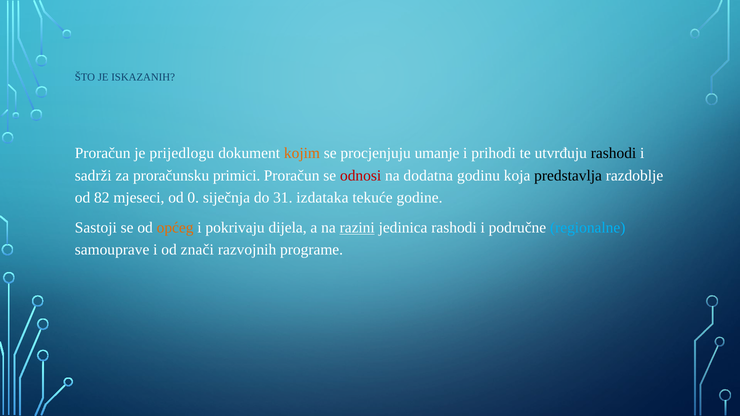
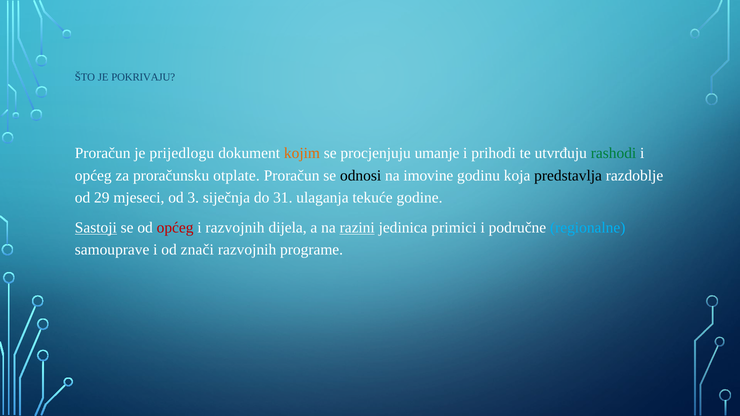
ISKAZANIH: ISKAZANIH -> POKRIVAJU (143, 77)
rashodi colour: black -> green (614, 153)
sadrži: sadrži -> općeg (93, 176)
primici: primici -> otplate (236, 176)
odnosi colour: red -> black (361, 176)
dodatna: dodatna -> imovine (428, 176)
82: 82 -> 29 (102, 198)
0: 0 -> 3 (193, 198)
izdataka: izdataka -> ulaganja (322, 198)
Sastoji underline: none -> present (96, 228)
općeg colour: orange -> red (175, 228)
i pokrivaju: pokrivaju -> razvojnih (235, 228)
jedinica rashodi: rashodi -> primici (454, 228)
